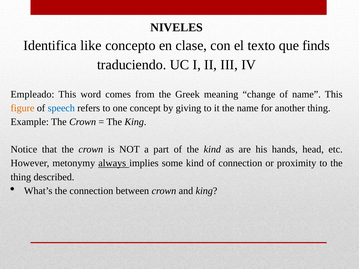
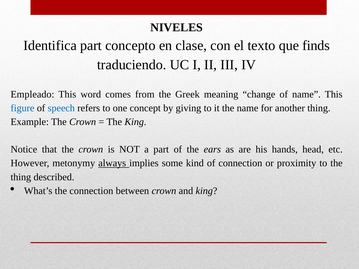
Identifica like: like -> part (91, 46)
figure colour: orange -> blue (22, 108)
the kind: kind -> ears (212, 150)
